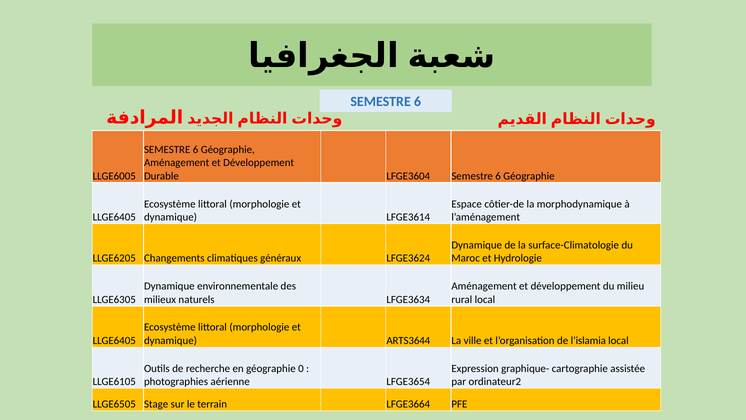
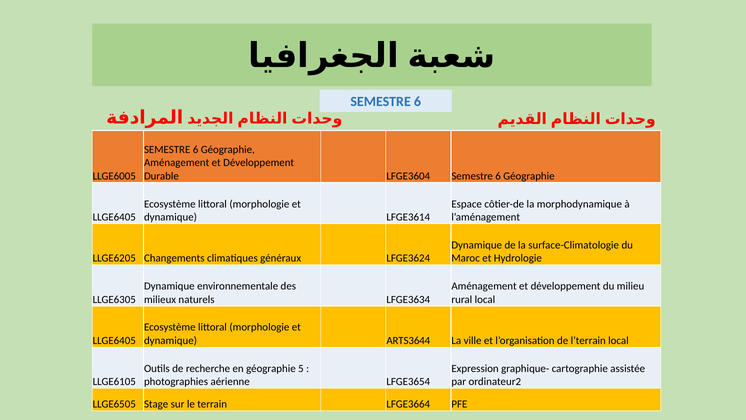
l’islamia: l’islamia -> l’terrain (588, 340)
0: 0 -> 5 (301, 368)
